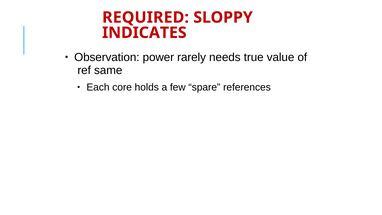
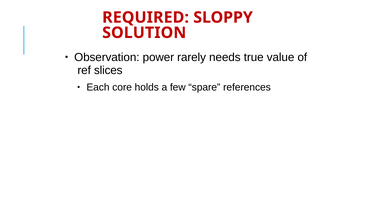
INDICATES: INDICATES -> SOLUTION (144, 33)
same: same -> slices (108, 70)
